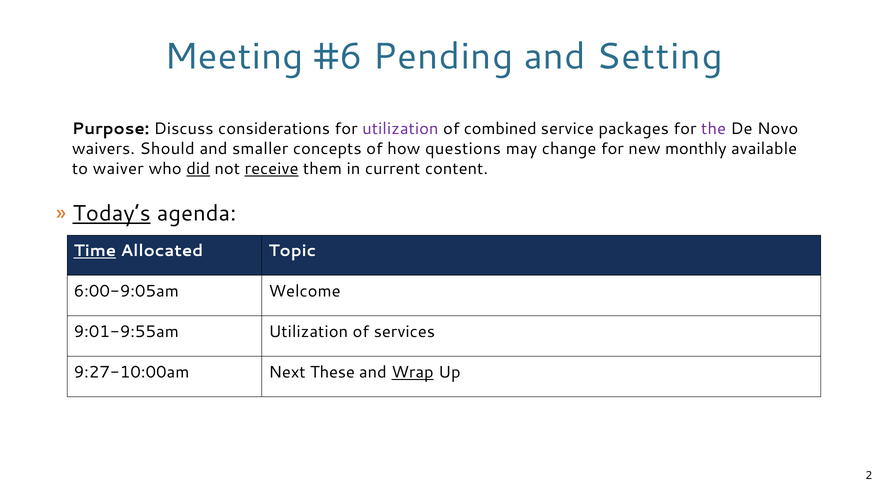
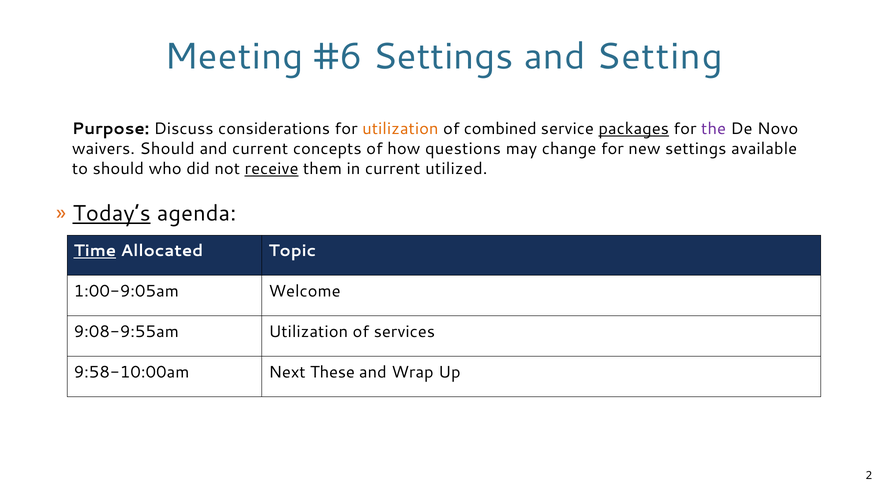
Pending: Pending -> Settings (443, 57)
utilization colour: purple -> orange (400, 129)
packages underline: none -> present (634, 129)
and smaller: smaller -> current (260, 149)
new monthly: monthly -> settings (696, 149)
to waiver: waiver -> should (118, 169)
did underline: present -> none (198, 169)
content: content -> utilized (456, 169)
6:00-9:05am: 6:00-9:05am -> 1:00-9:05am (126, 292)
9:01-9:55am: 9:01-9:55am -> 9:08-9:55am (126, 332)
9:27-10:00am: 9:27-10:00am -> 9:58-10:00am (132, 373)
Wrap underline: present -> none (413, 373)
